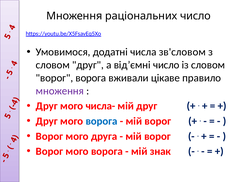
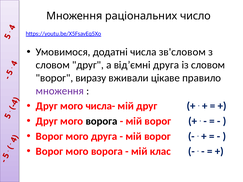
від’ємні число: число -> друга (166, 65)
ворог ворога: ворога -> виразу (91, 78)
ворога colour: blue -> black (102, 121)
знак: знак -> клас (160, 152)
